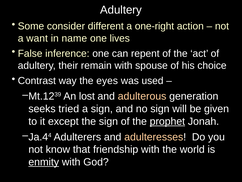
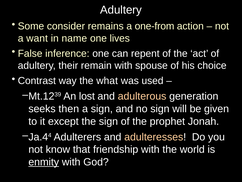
different: different -> remains (106, 26)
one-right: one-right -> one-from (155, 26)
eyes: eyes -> what (107, 81)
tried: tried -> then (69, 109)
prophet underline: present -> none (167, 121)
